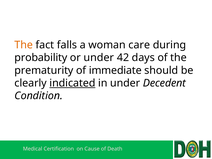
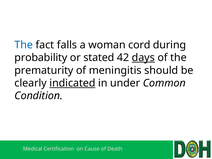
The colour: orange -> blue (24, 45)
care: care -> cord (139, 45)
or under: under -> stated (99, 58)
days underline: none -> present (143, 58)
immediate: immediate -> meningitis (115, 70)
Decedent: Decedent -> Common (164, 83)
